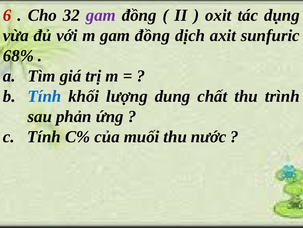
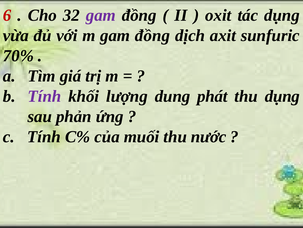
68%: 68% -> 70% (18, 56)
Tính colour: blue -> purple (44, 96)
chất: chất -> phát (212, 96)
thu trình: trình -> dụng (282, 96)
